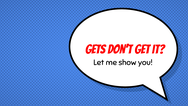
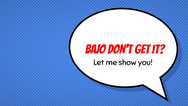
Gets: Gets -> Bajo (95, 49)
